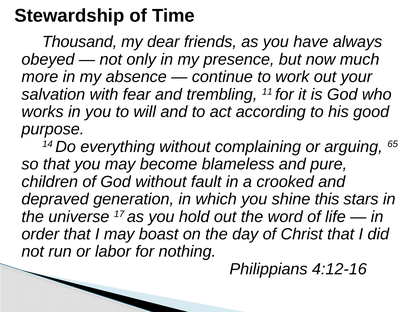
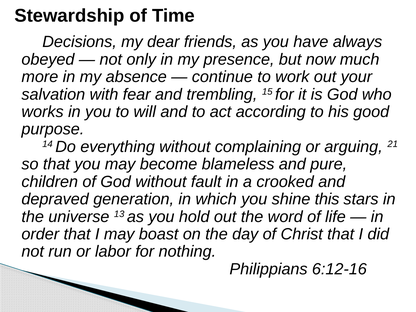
Thousand: Thousand -> Decisions (80, 42)
11: 11 -> 15 (267, 92)
65: 65 -> 21 (393, 144)
17: 17 -> 13 (119, 214)
4:12-16: 4:12-16 -> 6:12-16 (339, 269)
